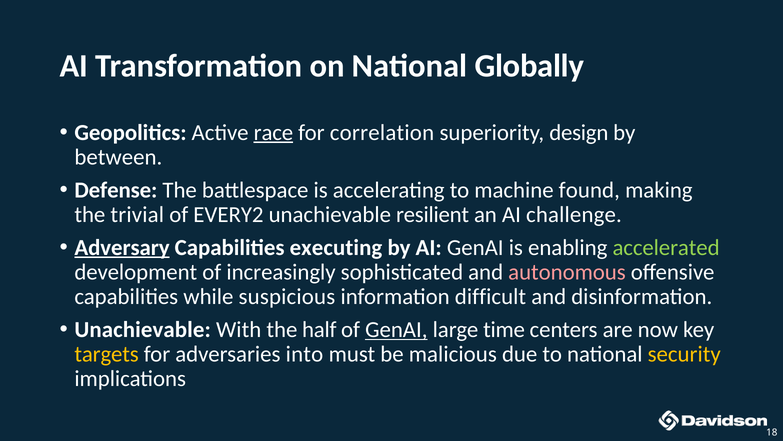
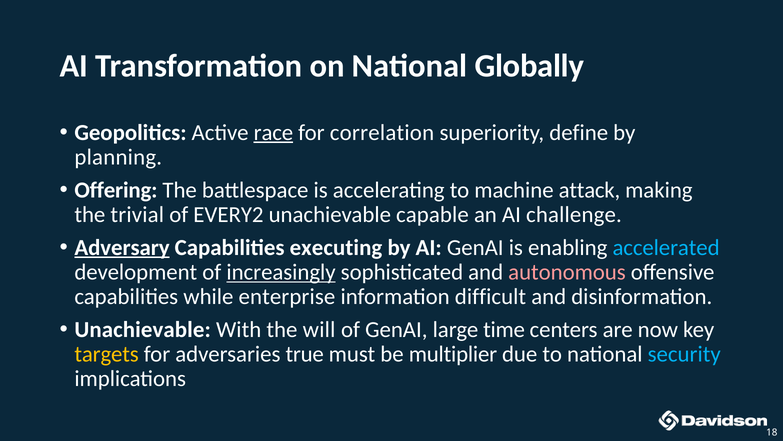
design: design -> define (579, 132)
between: between -> planning (118, 157)
Defense: Defense -> Offering (116, 190)
found: found -> attack (589, 190)
resilient: resilient -> capable (432, 214)
accelerated colour: light green -> light blue (666, 247)
increasingly underline: none -> present (281, 272)
suspicious: suspicious -> enterprise (287, 296)
half: half -> will (319, 329)
GenAI underline: present -> none (396, 329)
into: into -> true (305, 354)
malicious: malicious -> multiplier (453, 354)
security colour: yellow -> light blue (684, 354)
